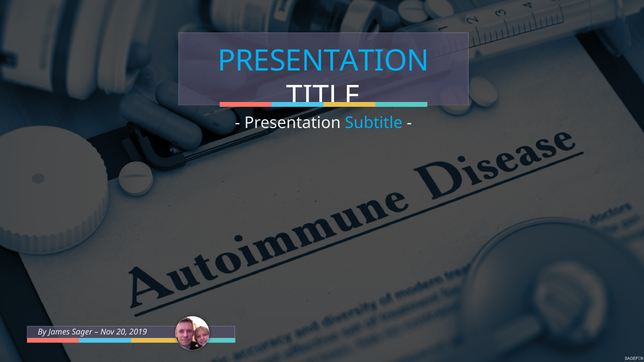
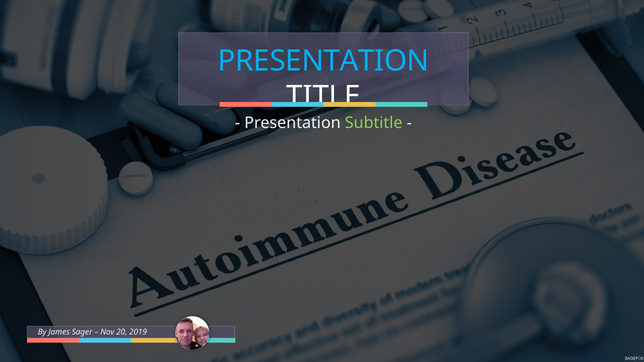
Subtitle colour: light blue -> light green (374, 123)
